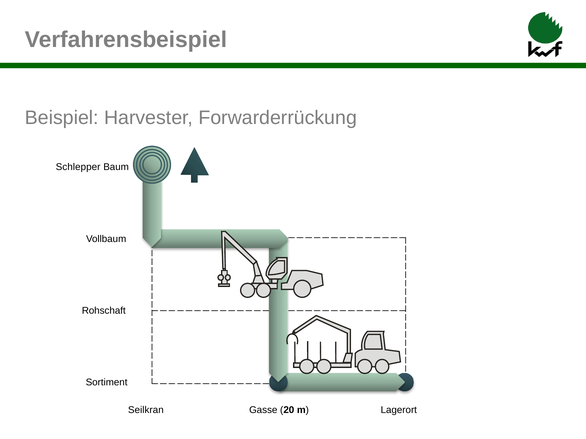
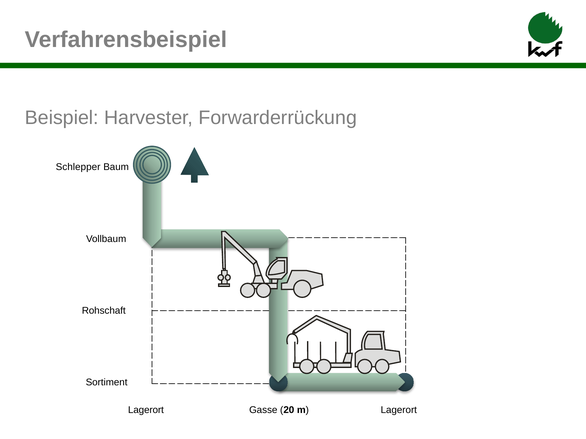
Seilkran: Seilkran -> Lagerort (146, 410)
